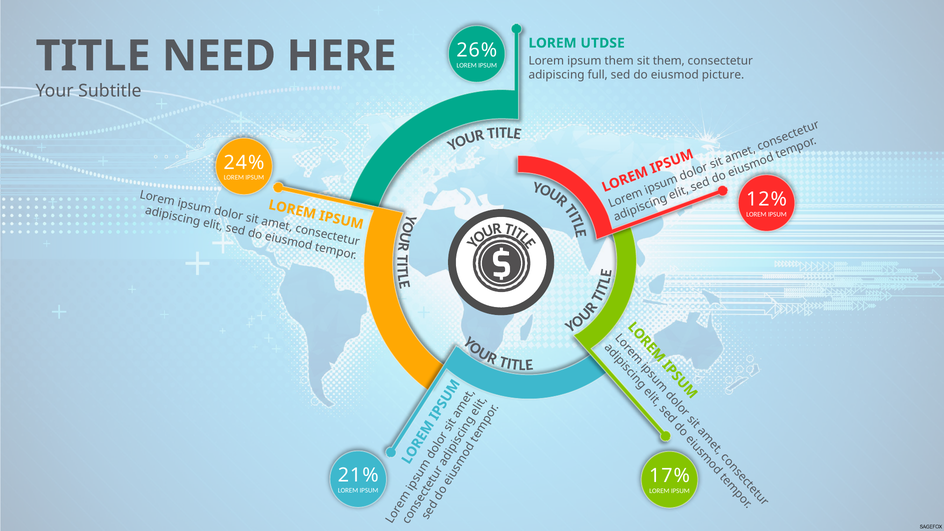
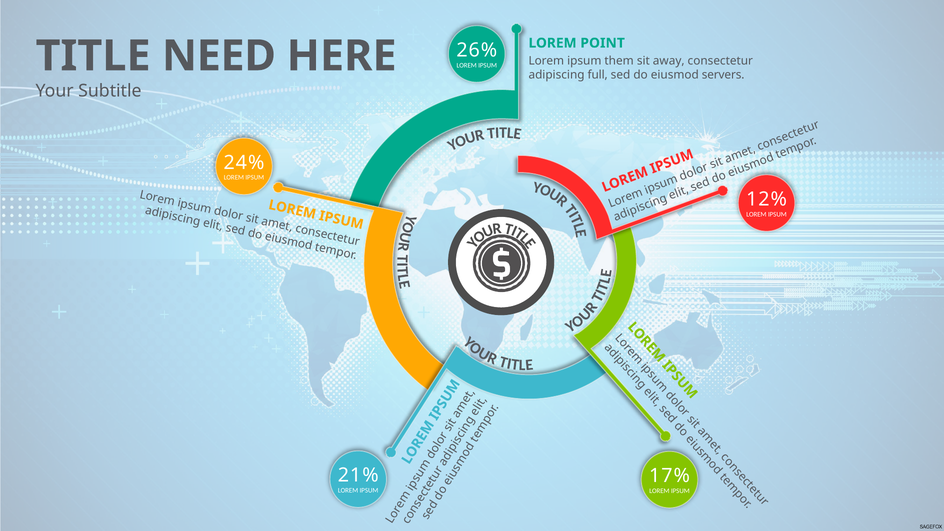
UTDSE: UTDSE -> POINT (603, 43)
sit them: them -> away (669, 61)
picture: picture -> servers (723, 75)
